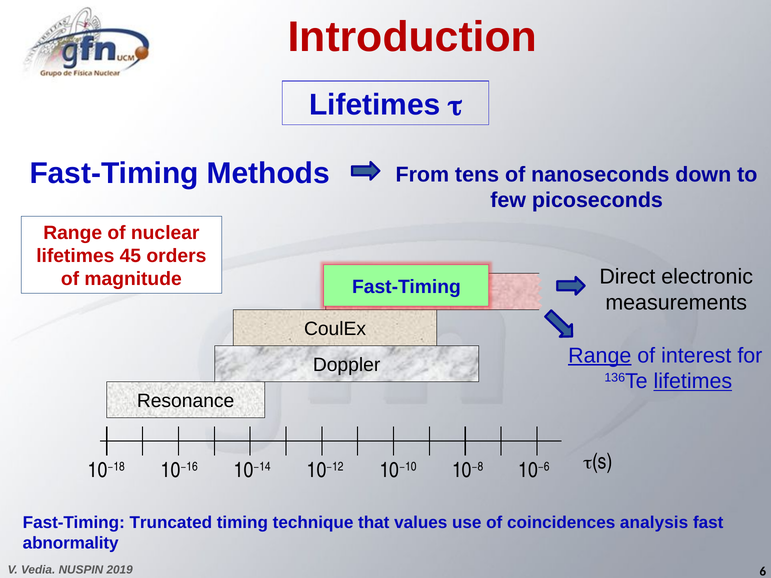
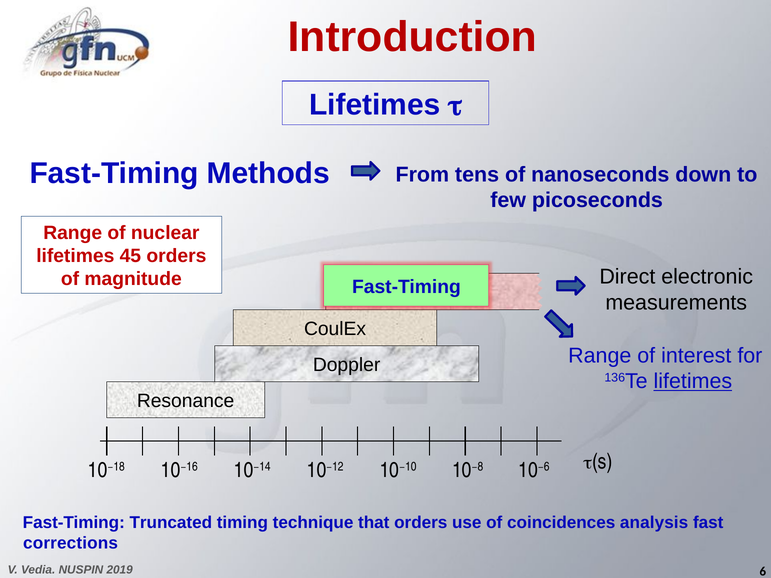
Range underline: present -> none (600, 356)
that values: values -> orders (421, 523)
abnormality: abnormality -> corrections (71, 543)
